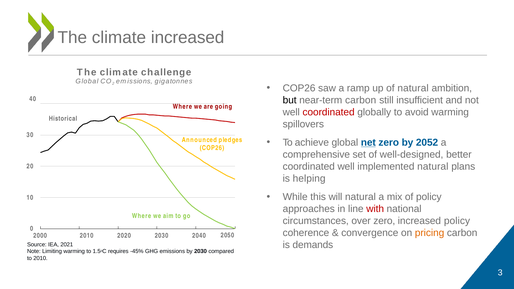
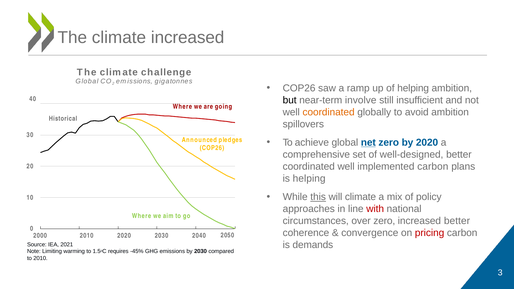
of natural: natural -> helping (413, 88)
near-term carbon: carbon -> involve (361, 100)
coordinated colour: red -> orange (329, 112)
avoid warming: warming -> ambition (450, 112)
by 2052: 2052 -> 2020 (427, 143)
implemented natural: natural -> carbon (433, 167)
this underline: none -> present (318, 197)
will natural: natural -> climate (361, 197)
increased policy: policy -> better (457, 221)
pricing colour: orange -> red (430, 233)
